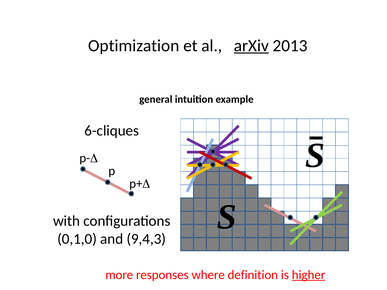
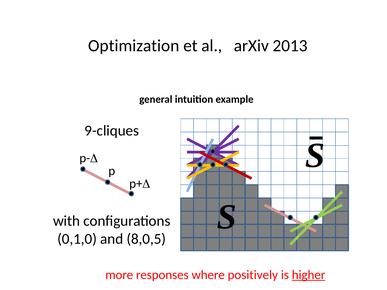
arXiv underline: present -> none (251, 46)
6-cliques: 6-cliques -> 9-cliques (112, 131)
9,4,3: 9,4,3 -> 8,0,5 (146, 239)
definition: definition -> positively (253, 275)
